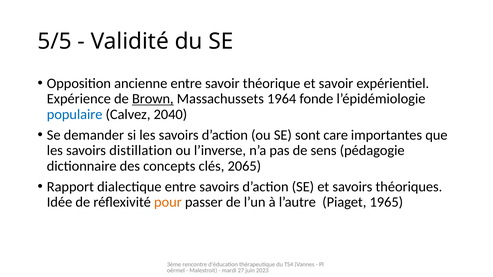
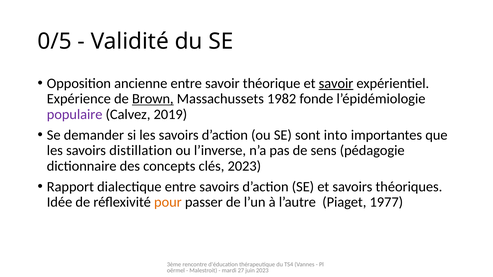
5/5: 5/5 -> 0/5 (55, 41)
savoir underline: none -> present (336, 83)
1964: 1964 -> 1982 (282, 99)
populaire colour: blue -> purple (75, 114)
2040: 2040 -> 2019 (170, 114)
care: care -> into (336, 135)
clés 2065: 2065 -> 2023 (244, 166)
1965: 1965 -> 1977 (386, 202)
